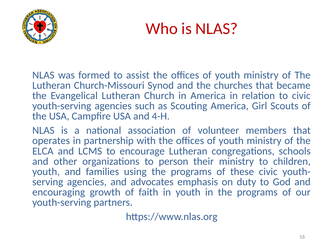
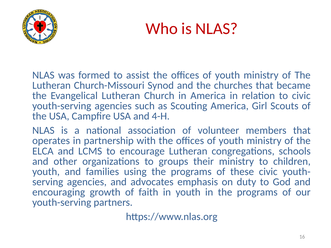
person: person -> groups (173, 161)
